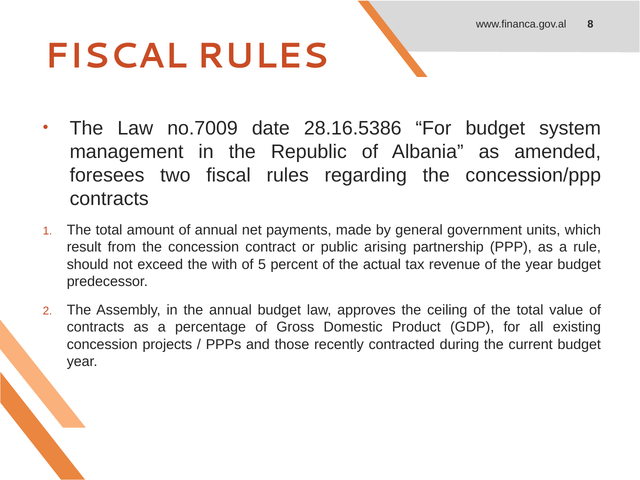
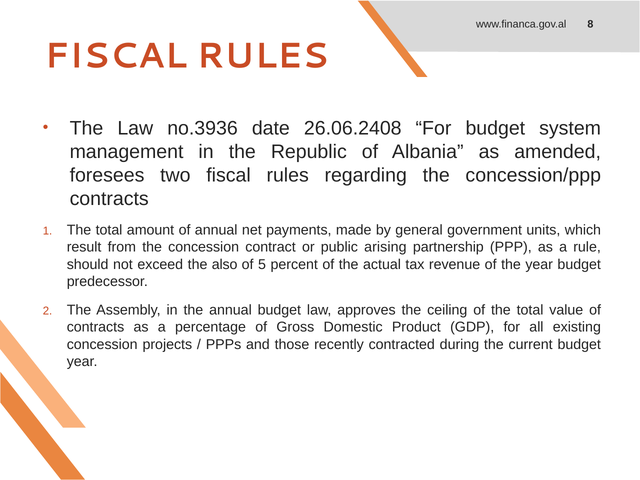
no.7009: no.7009 -> no.3936 (203, 128)
28.16.5386: 28.16.5386 -> 26.06.2408 (353, 128)
with: with -> also (225, 264)
